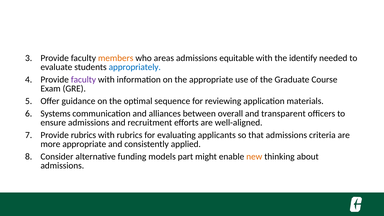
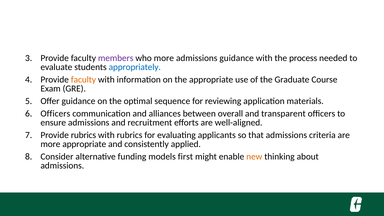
members colour: orange -> purple (116, 58)
who areas: areas -> more (164, 58)
admissions equitable: equitable -> guidance (237, 58)
identify: identify -> process (303, 58)
faculty colour: purple -> orange (83, 80)
Systems: Systems -> Officers (55, 114)
part: part -> first (185, 157)
